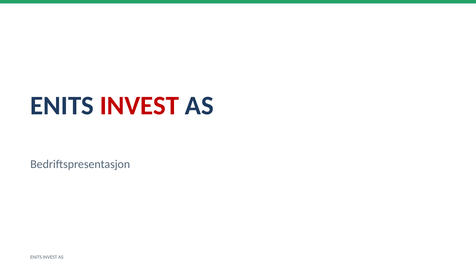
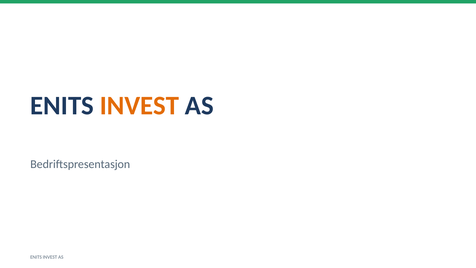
INVEST colour: red -> orange (139, 106)
